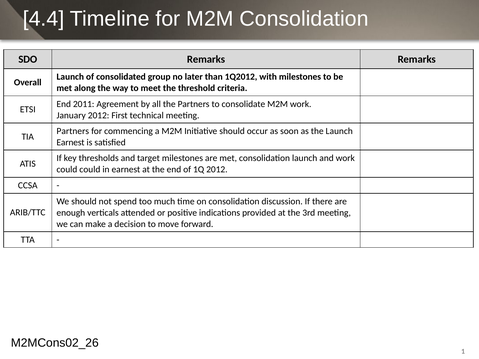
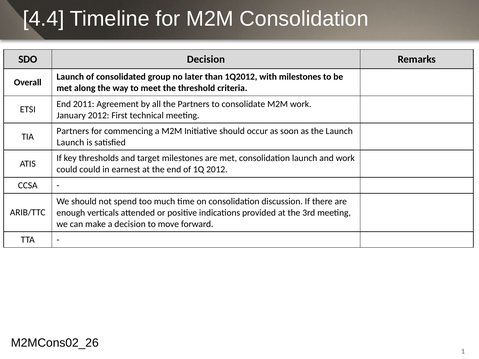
SDO Remarks: Remarks -> Decision (206, 59)
Earnest: Earnest -> Launch (70, 143)
